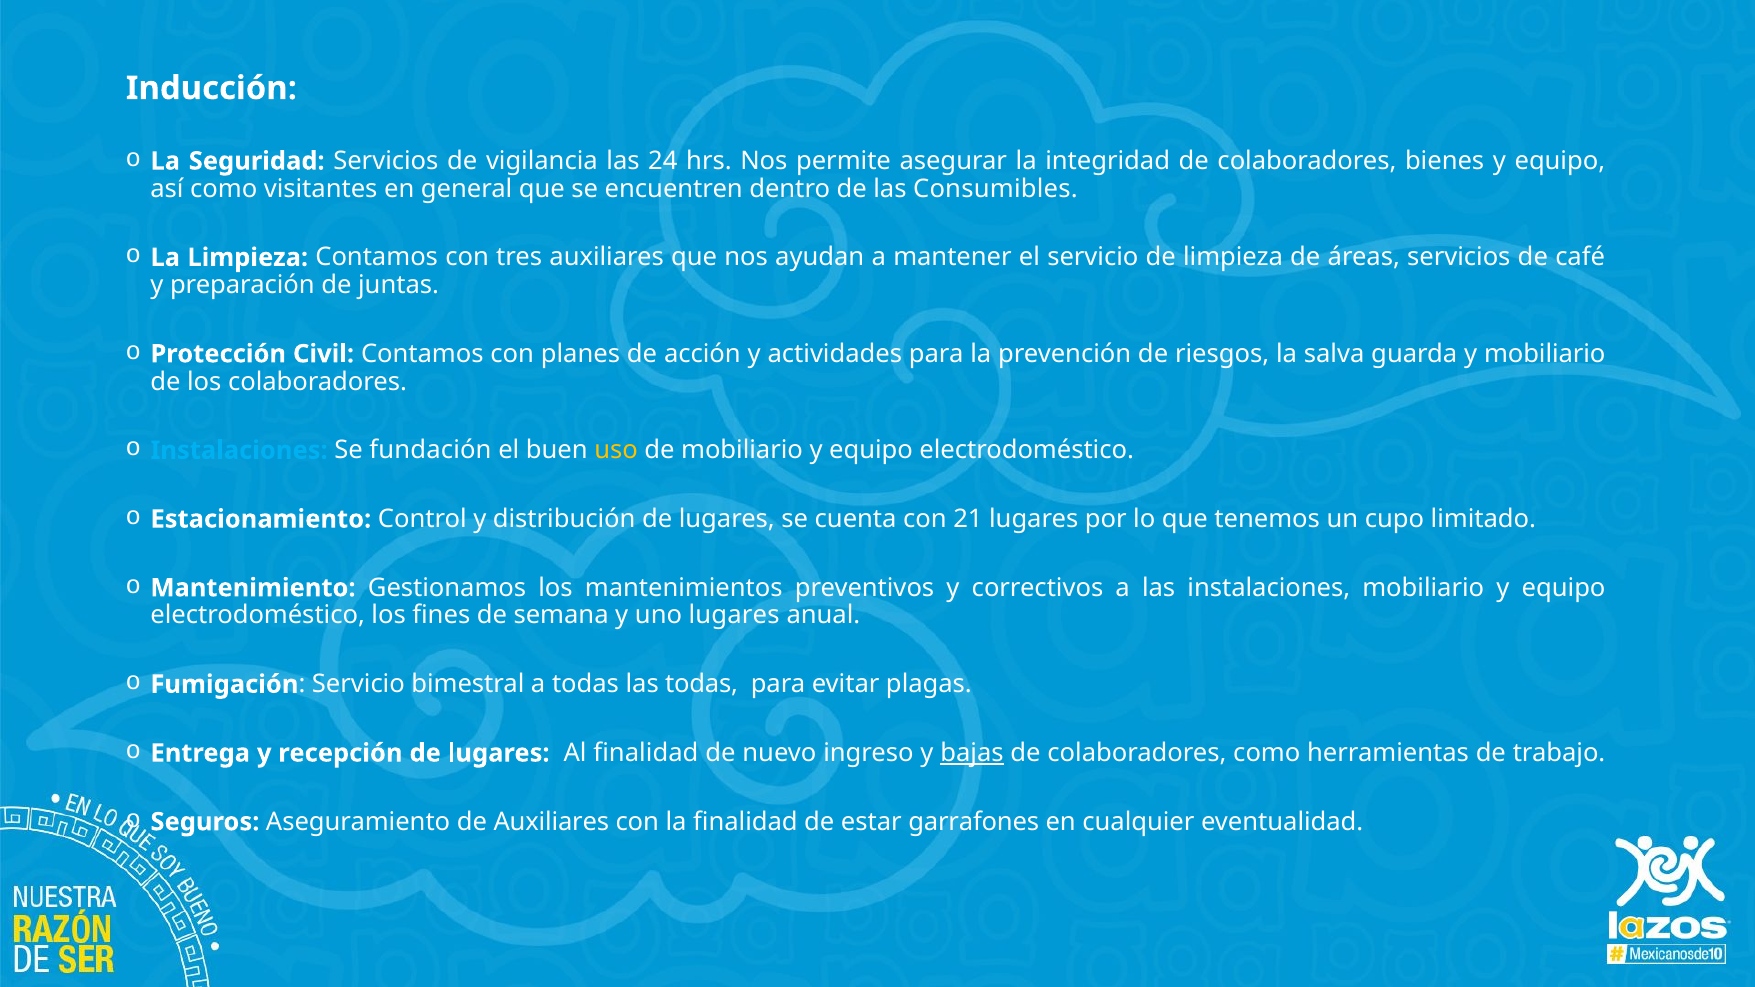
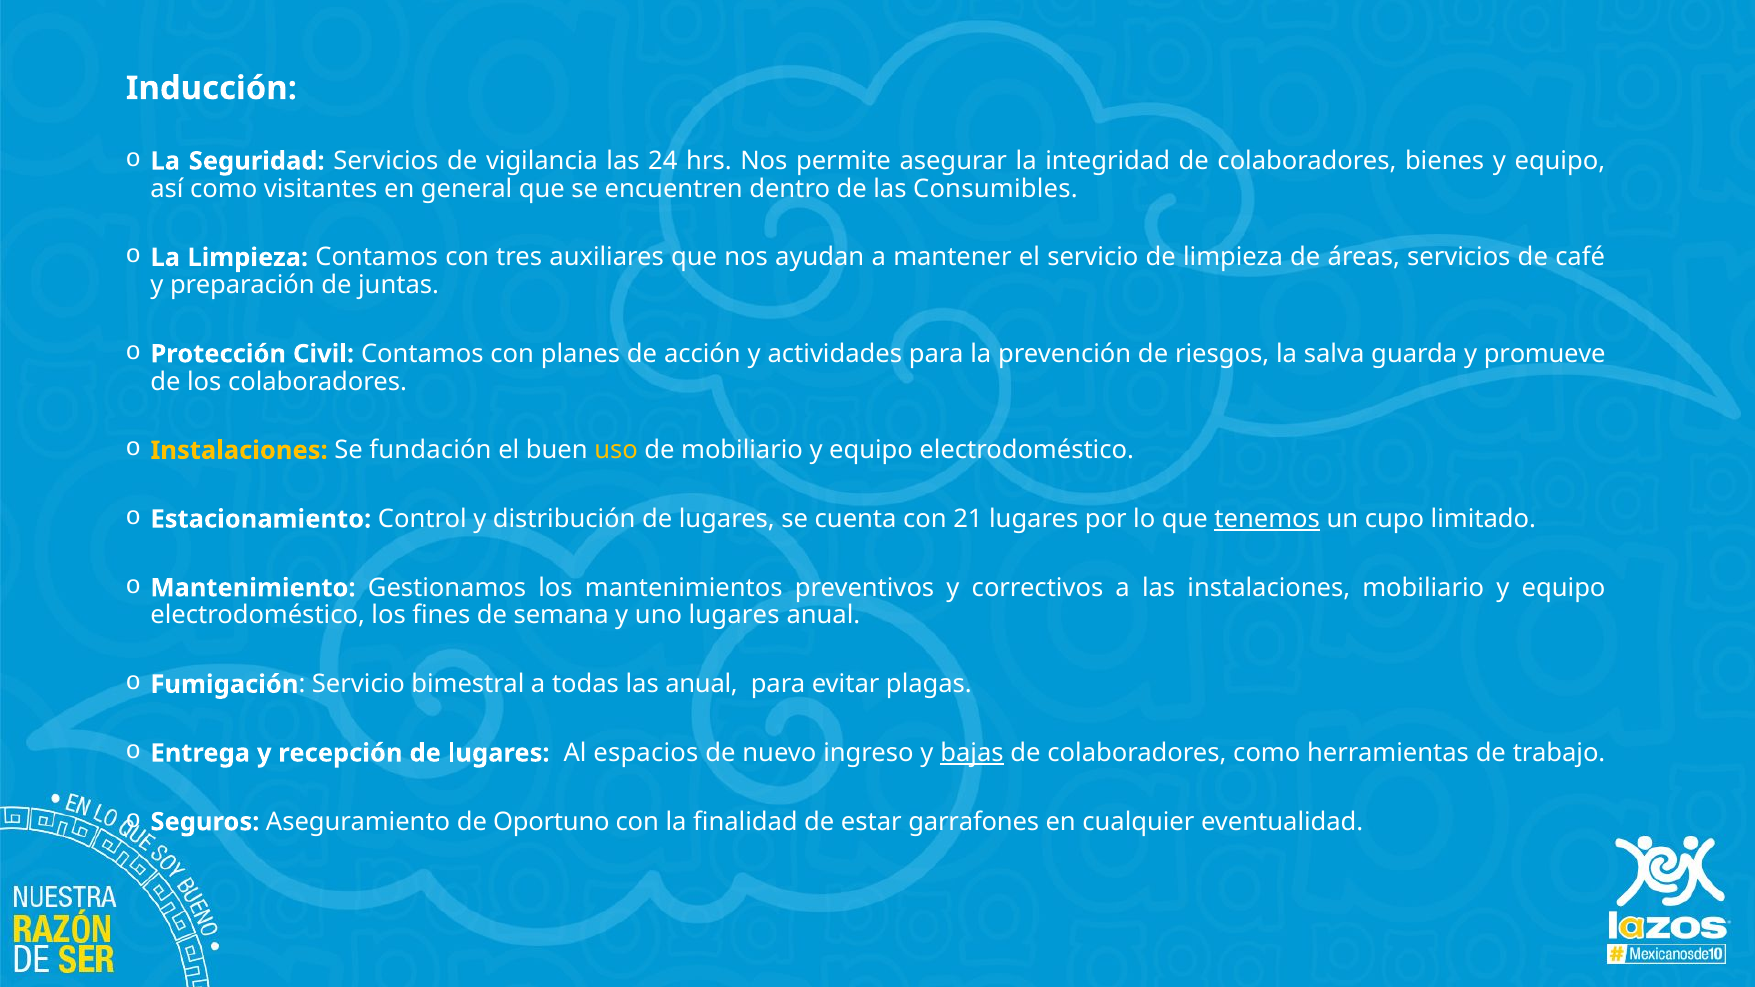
y mobiliario: mobiliario -> promueve (1545, 354)
Instalaciones colour: light blue -> yellow (239, 450)
tenemos underline: none -> present (1267, 519)
las todas: todas -> anual (702, 684)
Al finalidad: finalidad -> espacios (646, 753)
de Auxiliares: Auxiliares -> Oportuno (551, 822)
